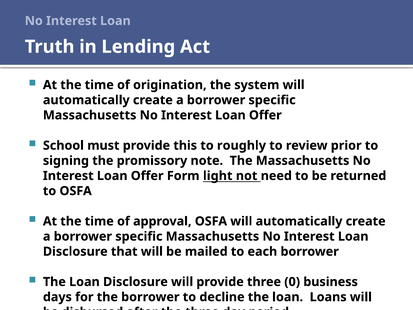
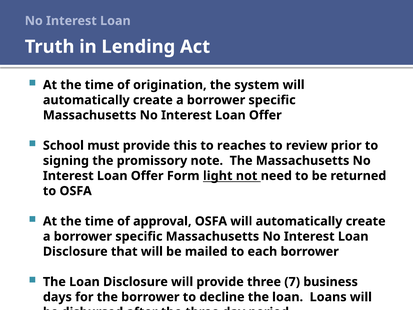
roughly: roughly -> reaches (242, 145)
0: 0 -> 7 (292, 282)
